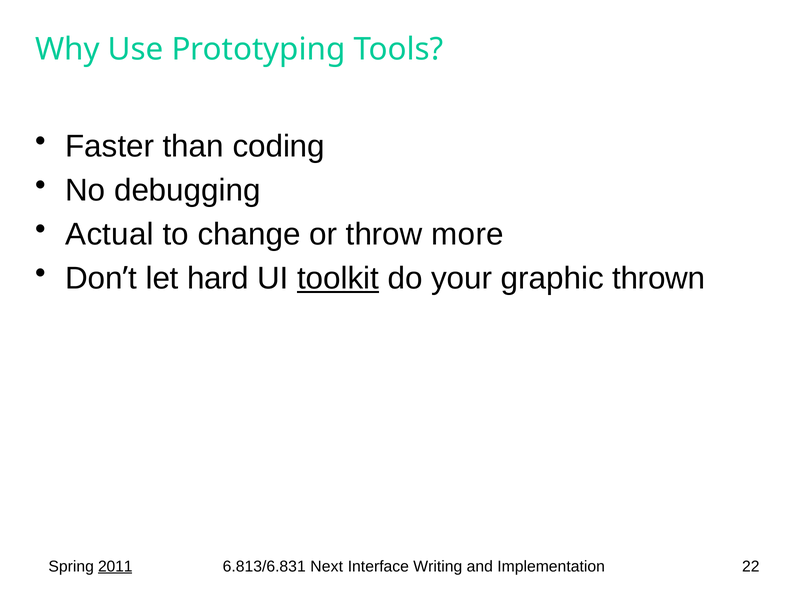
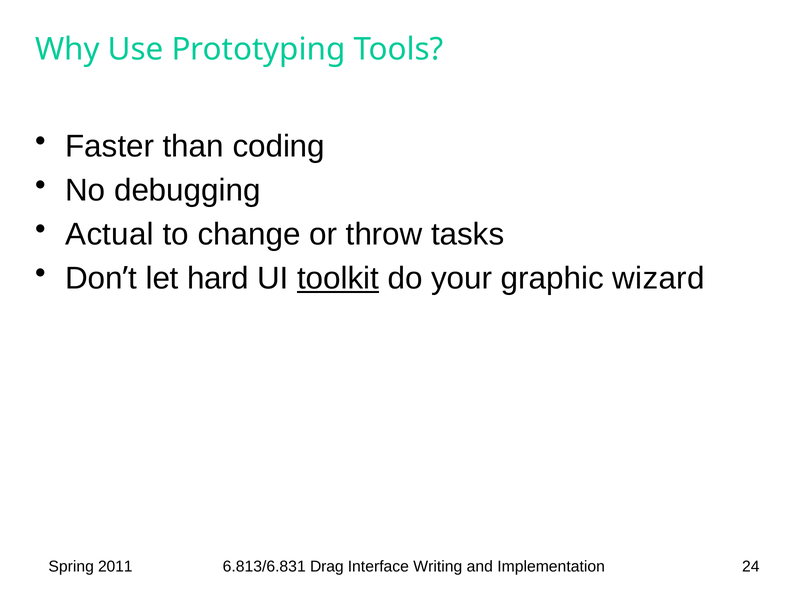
more: more -> tasks (468, 234)
thrown: thrown -> wizard (658, 278)
2011 underline: present -> none (115, 566)
Next: Next -> Drag (327, 566)
22: 22 -> 24 (751, 566)
